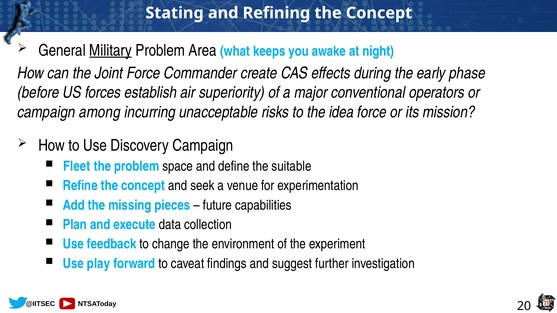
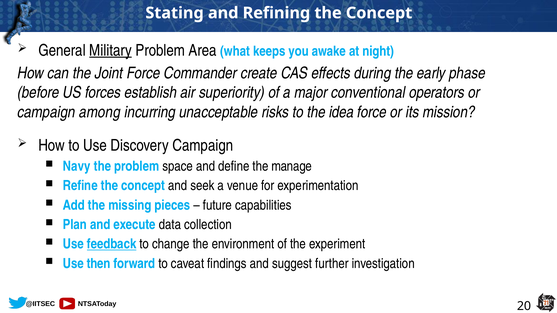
Fleet: Fleet -> Navy (77, 166)
suitable: suitable -> manage (292, 166)
feedback underline: none -> present (112, 244)
play: play -> then (99, 264)
